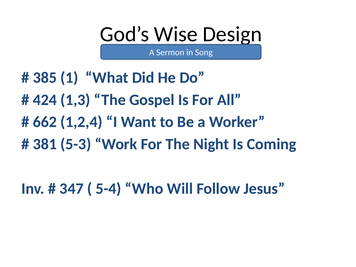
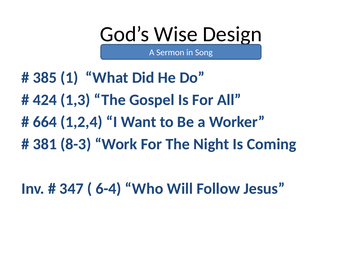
662: 662 -> 664 (45, 122)
5-3: 5-3 -> 8-3 (76, 144)
5-4: 5-4 -> 6-4 (109, 189)
